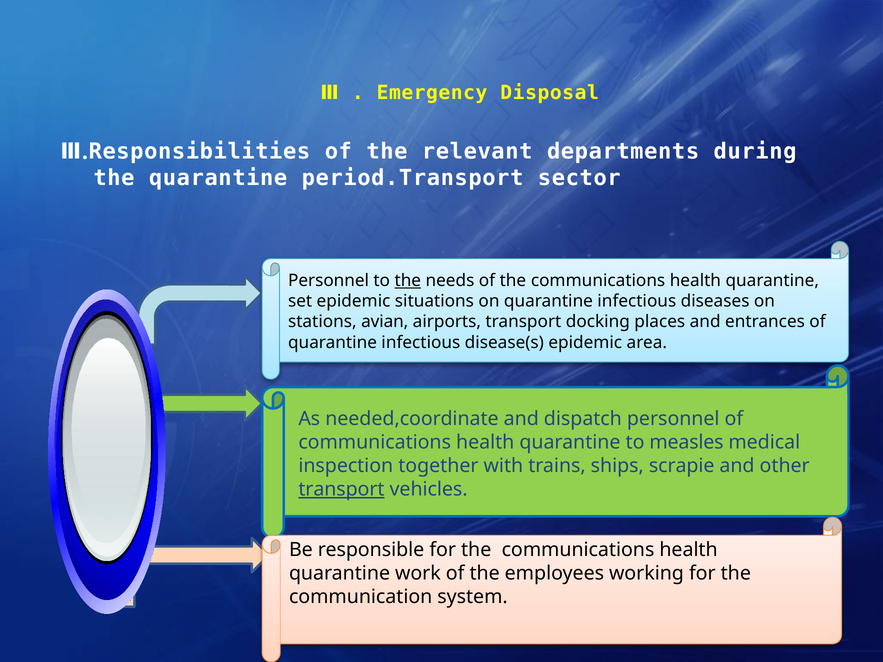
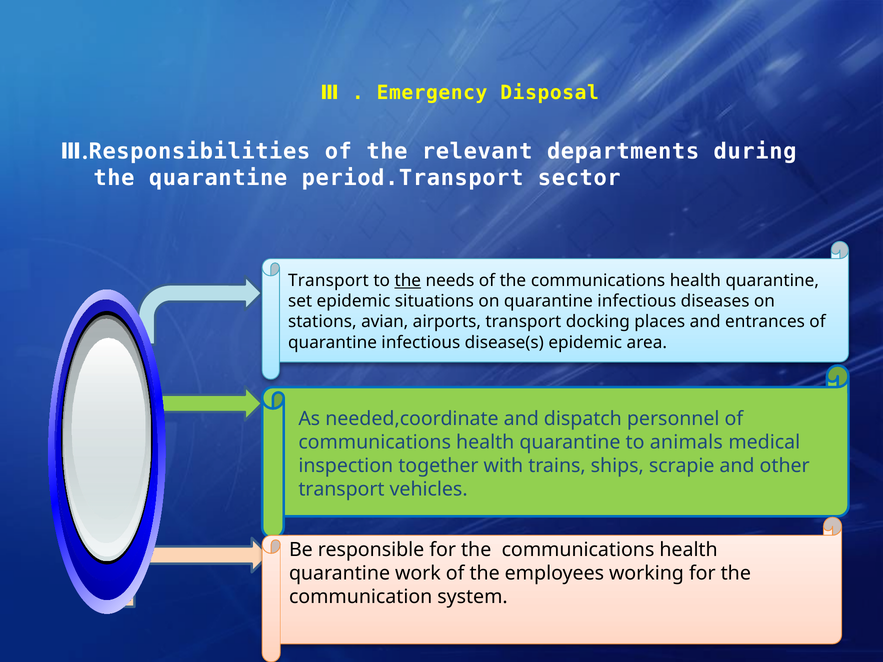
Personnel: Personnel -> Transport (328, 281)
measles: measles -> animals (686, 442)
transport underline: present -> none (341, 490)
